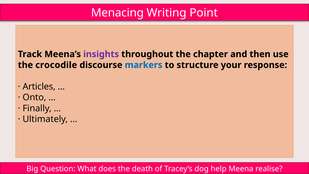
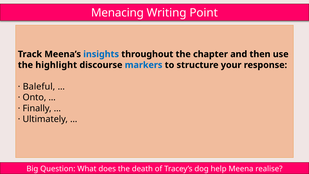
insights colour: purple -> blue (101, 54)
crocodile: crocodile -> highlight (56, 65)
Articles: Articles -> Baleful (39, 87)
